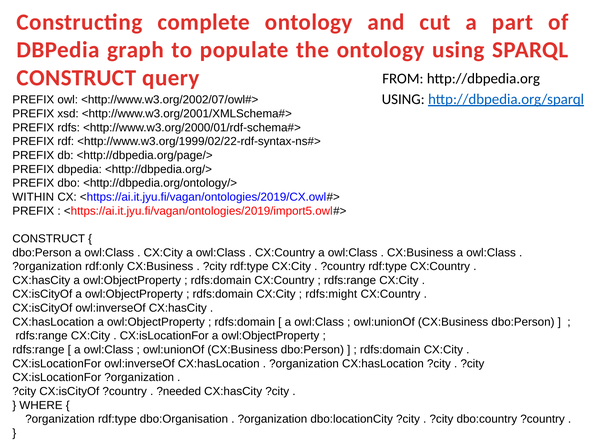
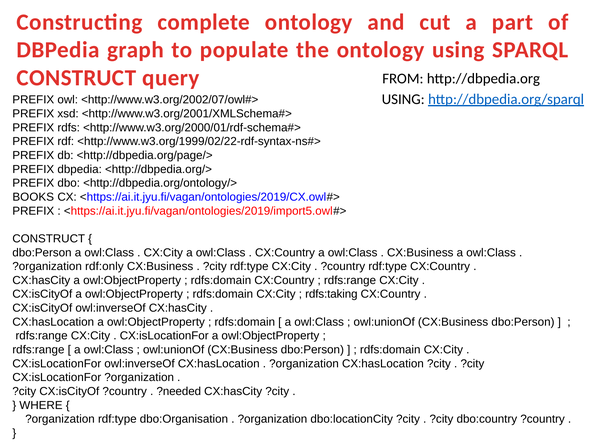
WITHIN: WITHIN -> BOOKS (33, 197)
rdfs:might: rdfs:might -> rdfs:taking (331, 294)
